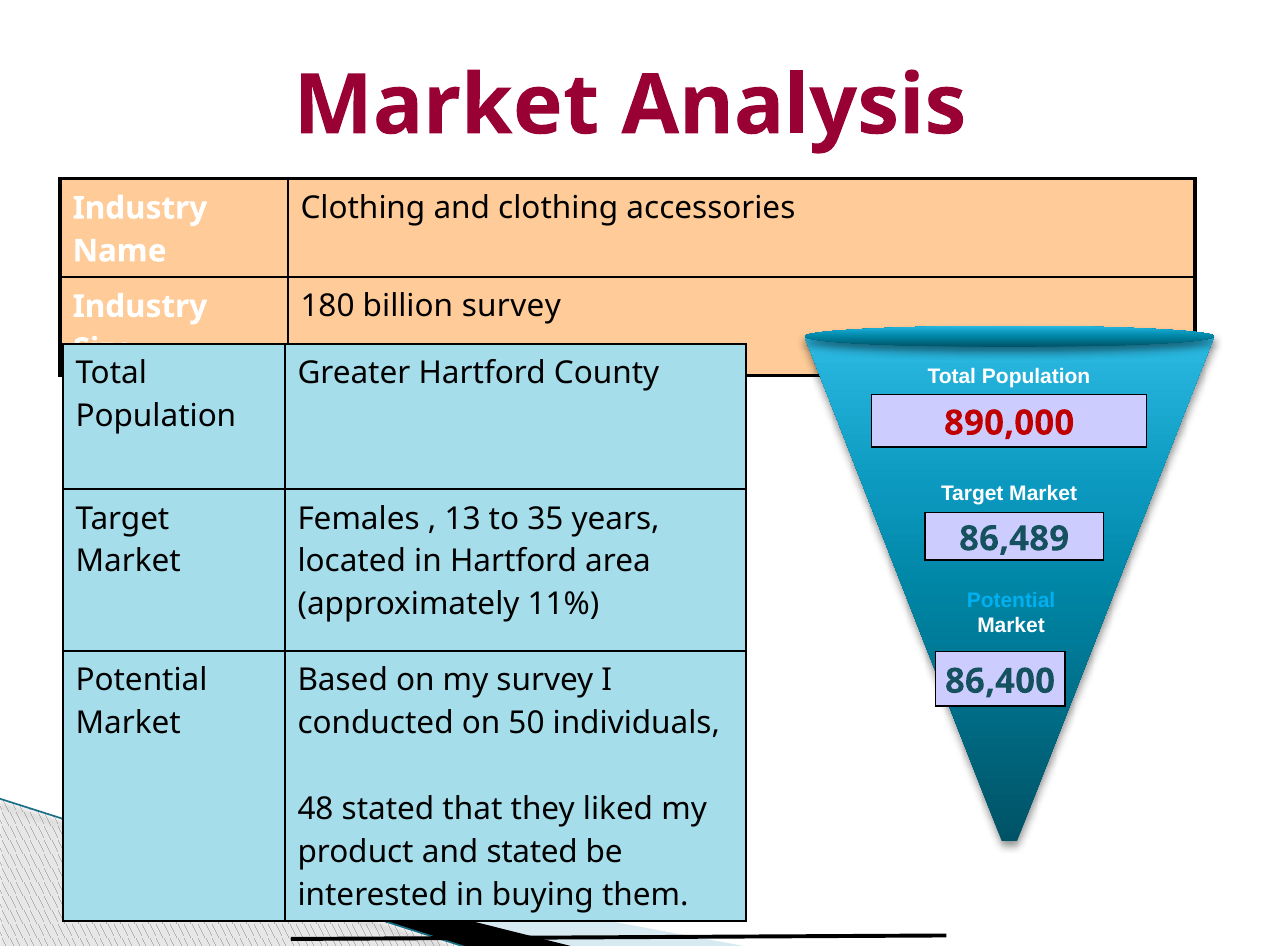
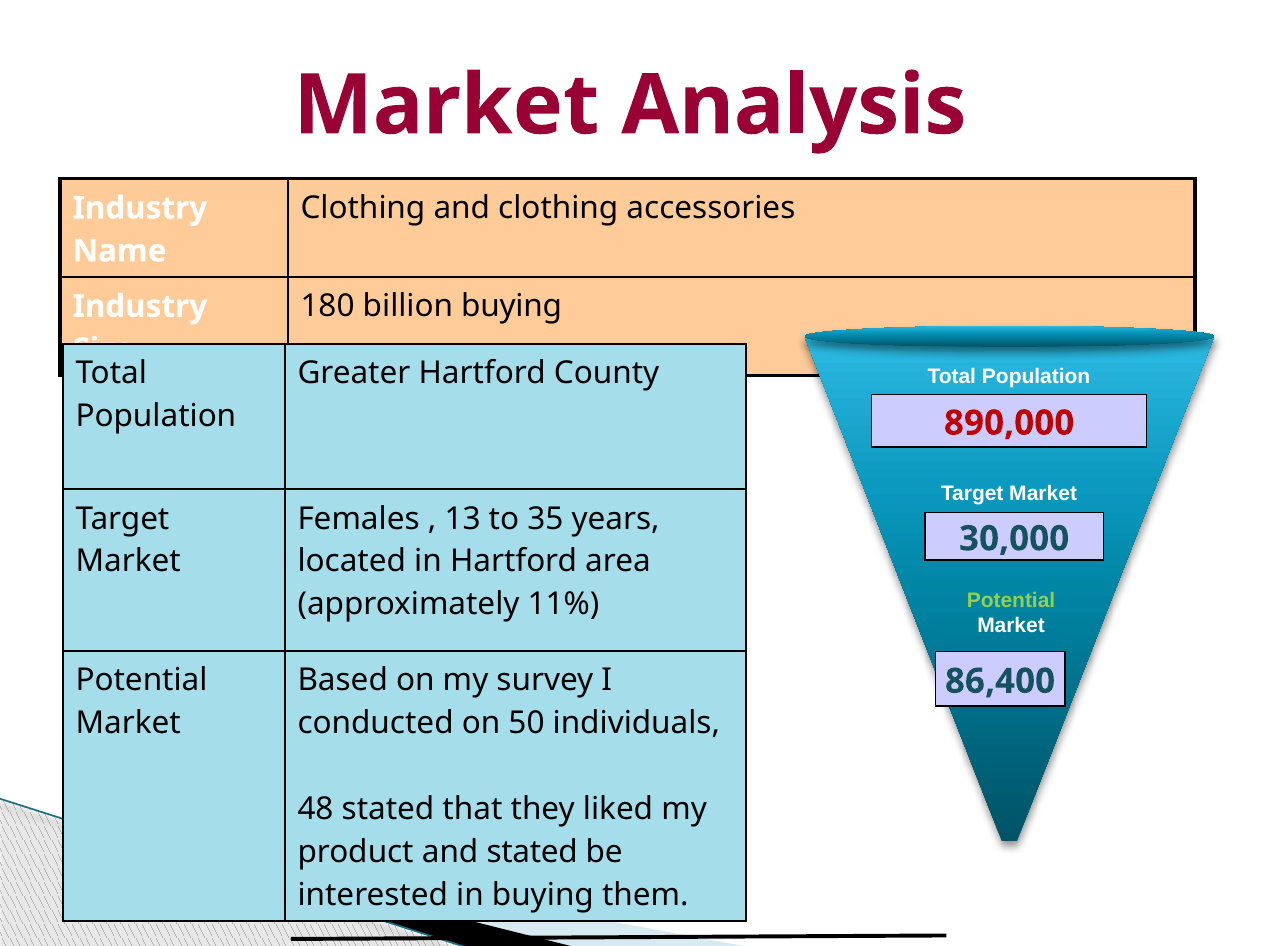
billion survey: survey -> buying (512, 306)
86,489: 86,489 -> 30,000 (1014, 539)
Potential colour: light blue -> light green (1011, 600)
